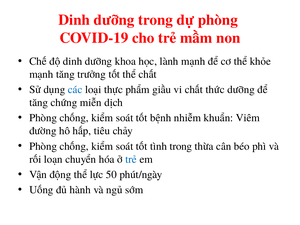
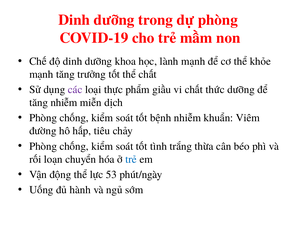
các colour: blue -> purple (75, 90)
tăng chứng: chứng -> nhiễm (64, 103)
tình trong: trong -> trắng (181, 146)
50: 50 -> 53 (111, 175)
